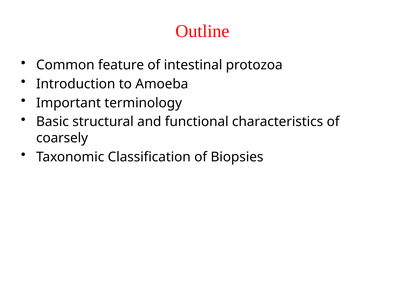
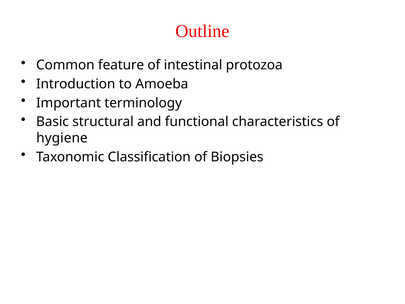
coarsely: coarsely -> hygiene (62, 138)
